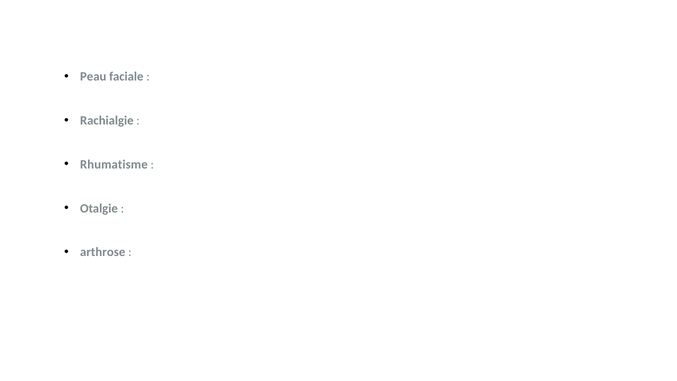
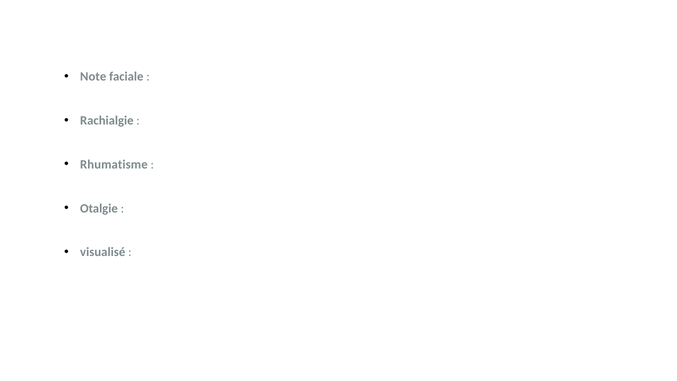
Peau: Peau -> Note (93, 77)
arthrose: arthrose -> visualisé (103, 252)
